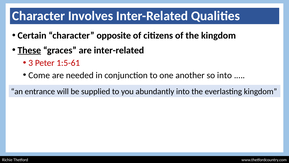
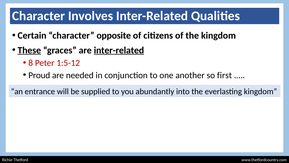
inter-related underline: none -> present (119, 50)
3: 3 -> 8 (31, 63)
1:5-61: 1:5-61 -> 1:5-12 (68, 63)
Come: Come -> Proud (39, 75)
so into: into -> first (224, 75)
